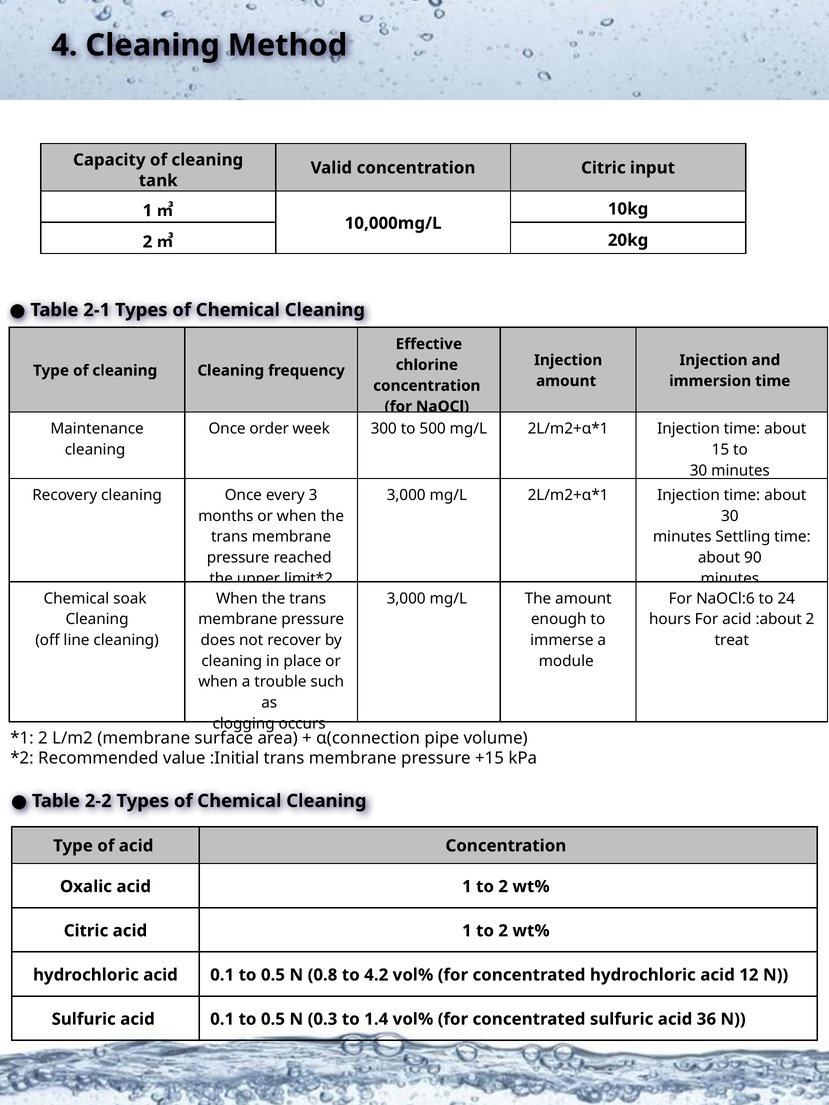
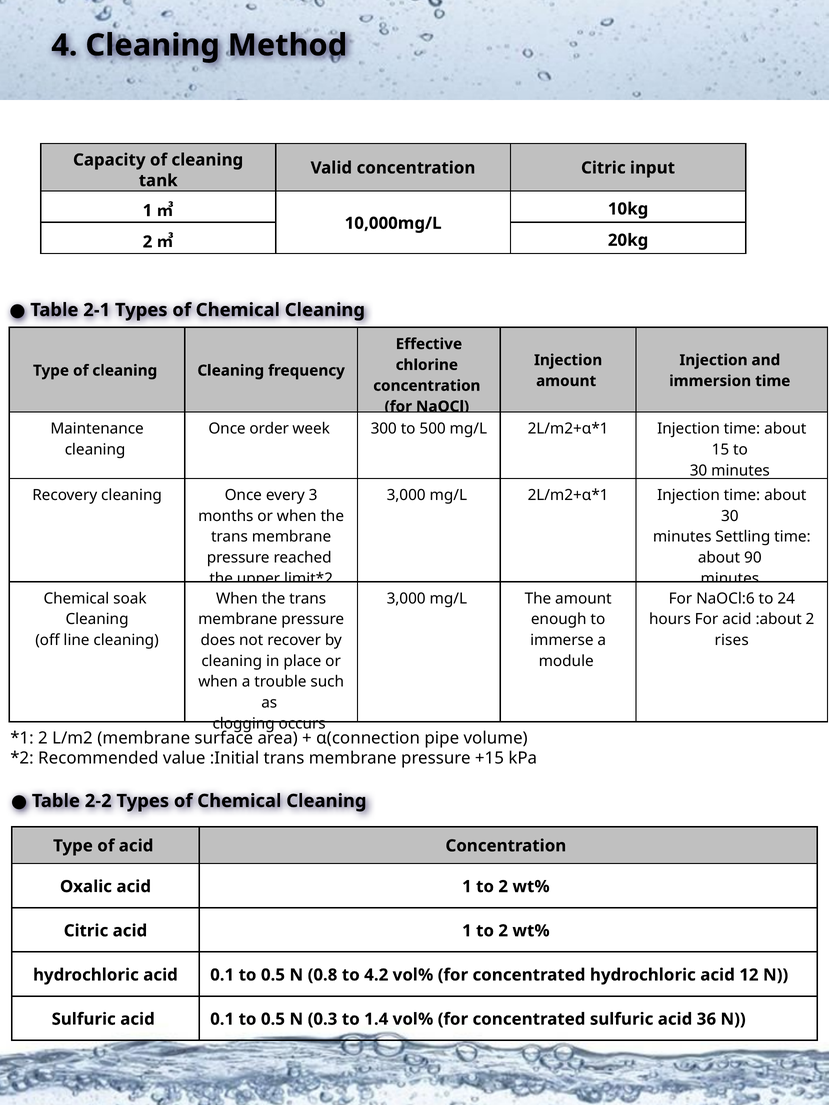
treat: treat -> rises (732, 640)
